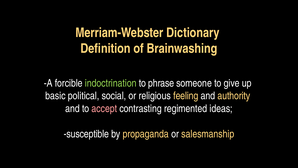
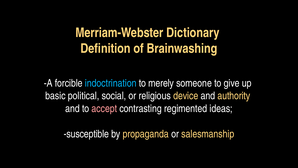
indoctrination colour: light green -> light blue (111, 83)
phrase: phrase -> merely (161, 83)
feeling: feeling -> device (186, 96)
